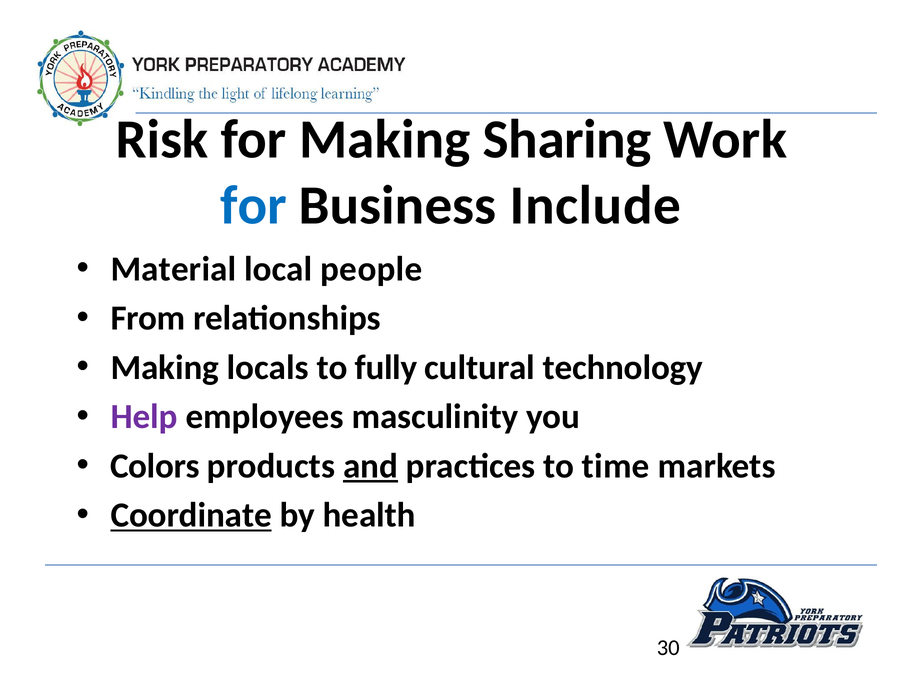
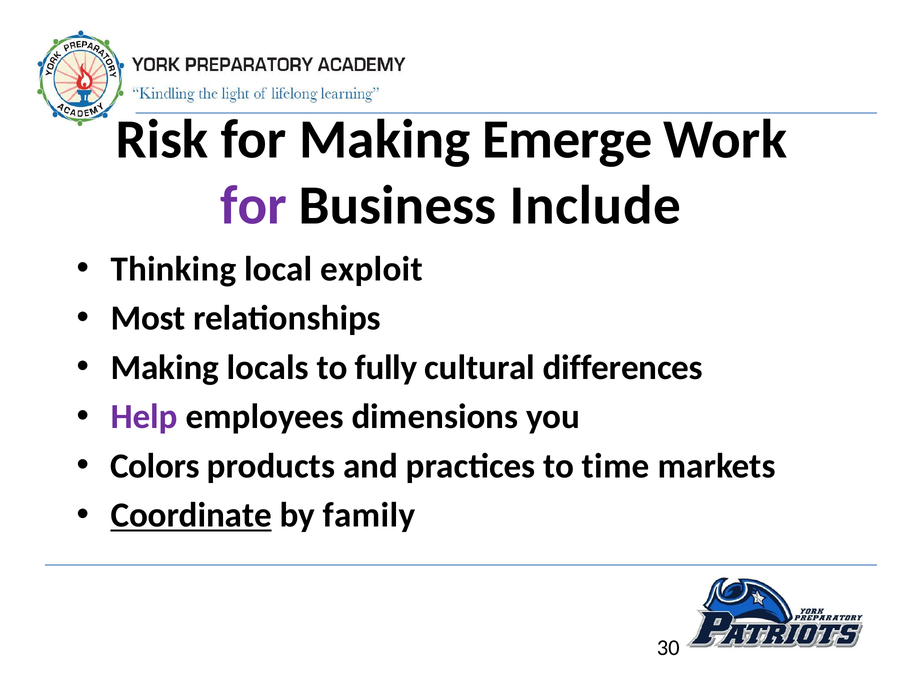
Sharing: Sharing -> Emerge (567, 139)
for colour: blue -> purple (254, 206)
Material: Material -> Thinking (173, 269)
people: people -> exploit (371, 269)
From: From -> Most (148, 318)
technology: technology -> differences (623, 368)
masculinity: masculinity -> dimensions (435, 417)
and underline: present -> none (371, 466)
health: health -> family (369, 515)
